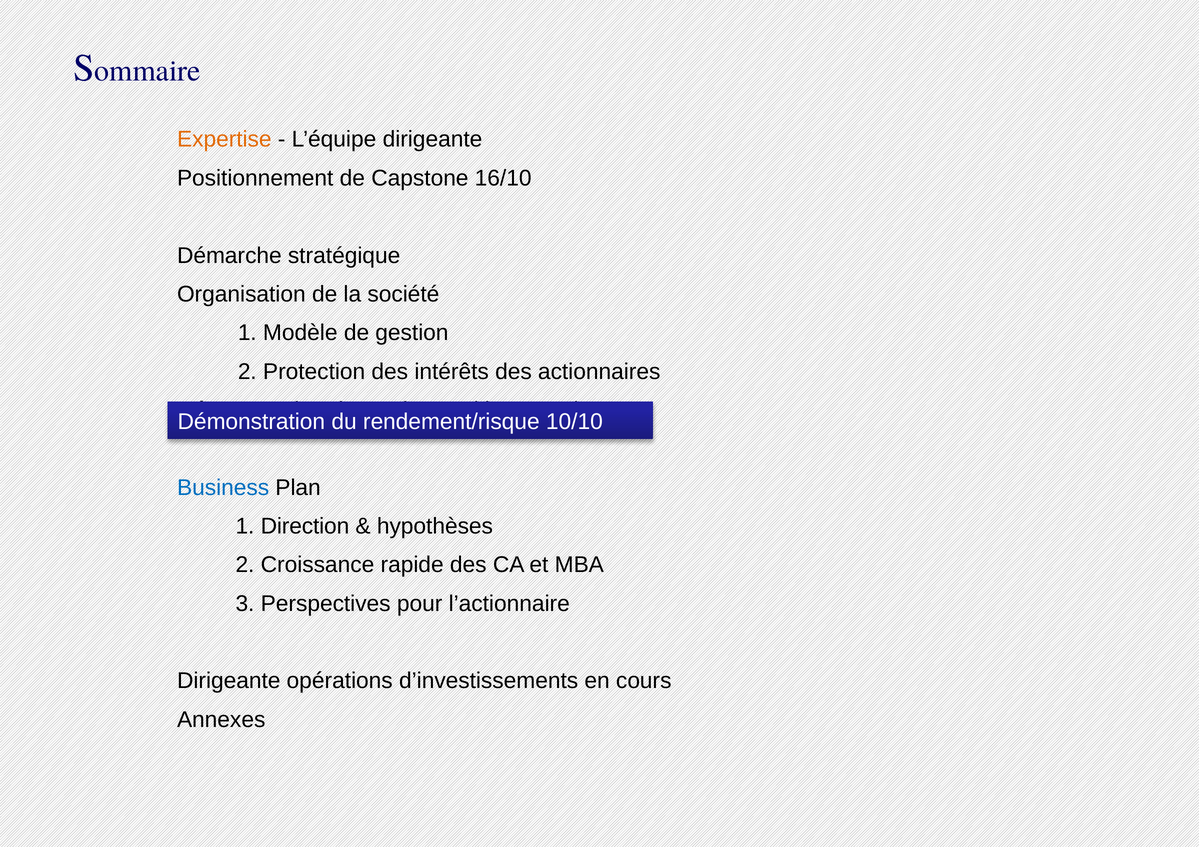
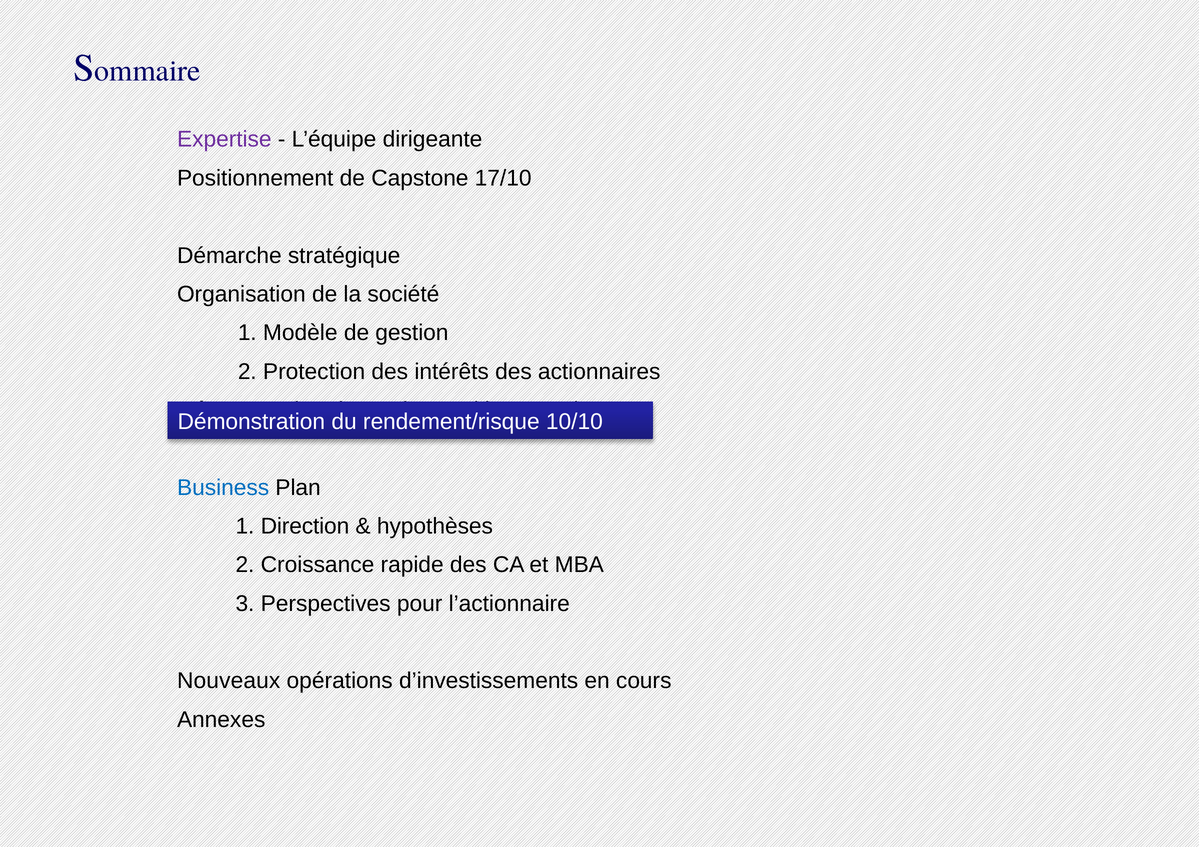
Expertise colour: orange -> purple (224, 140)
16/10: 16/10 -> 17/10 (503, 178)
Dirigeante: Dirigeante -> Nouveaux (229, 682)
